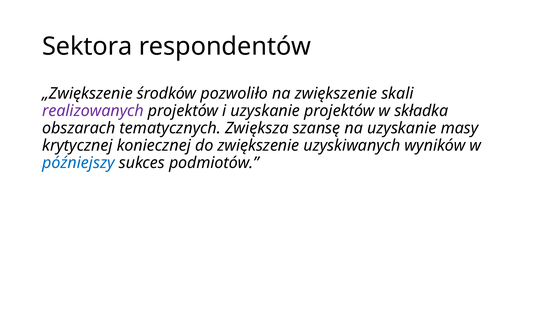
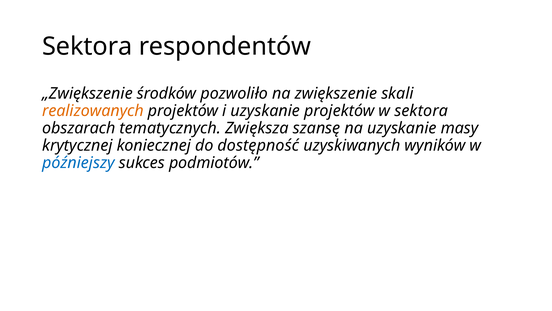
realizowanych colour: purple -> orange (93, 111)
w składka: składka -> sektora (421, 111)
do zwiększenie: zwiększenie -> dostępność (258, 145)
